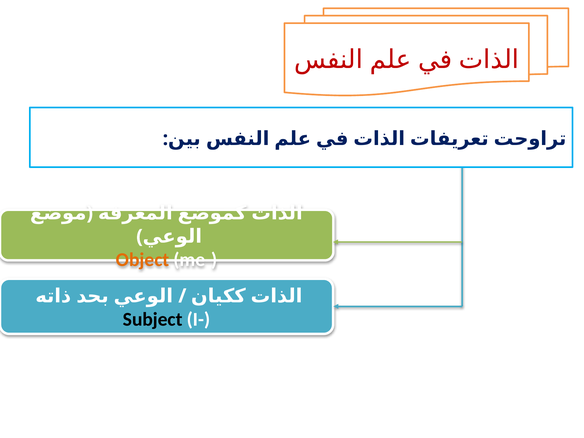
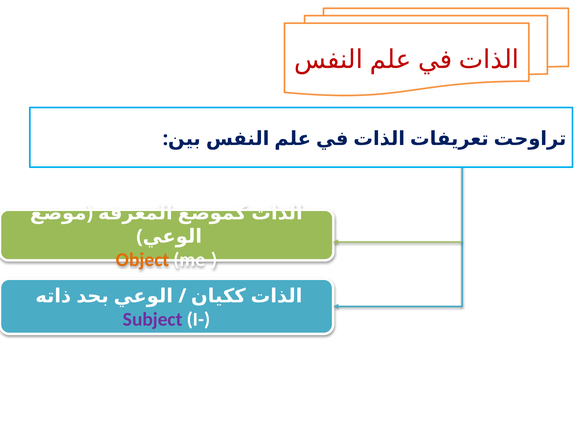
Subject colour: black -> purple (153, 319)
